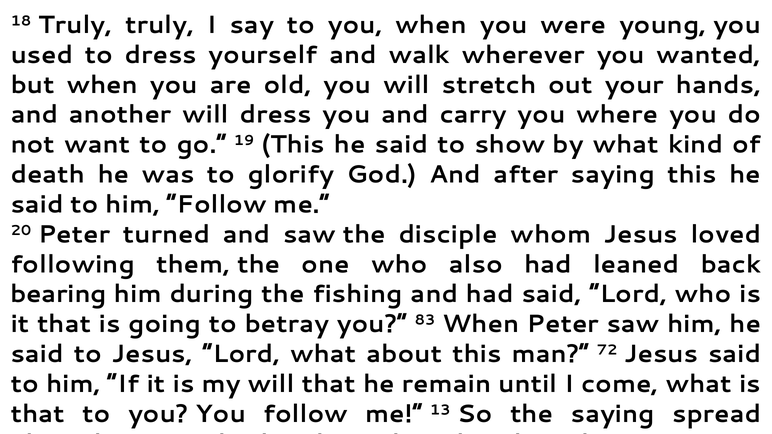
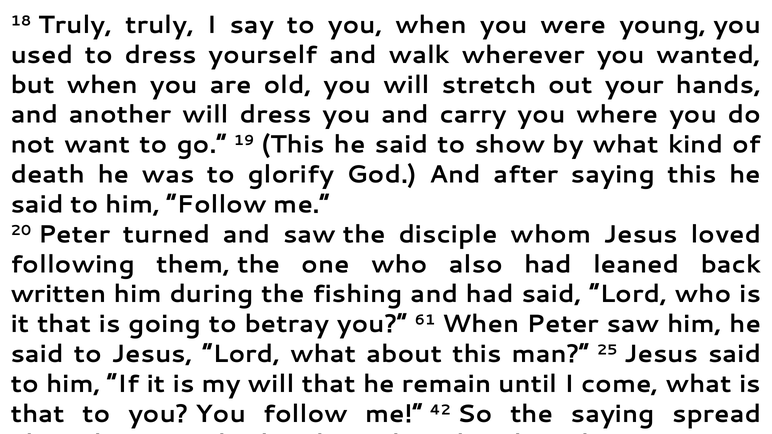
bearing: bearing -> written (58, 294)
83: 83 -> 61 (425, 320)
72: 72 -> 25 (607, 350)
13: 13 -> 42 (440, 410)
